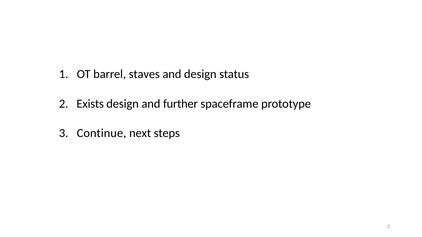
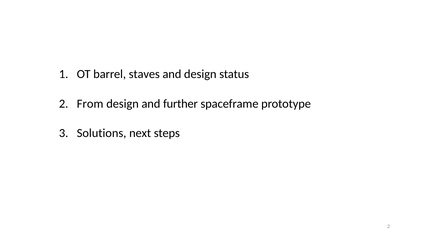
Exists: Exists -> From (90, 104)
Continue: Continue -> Solutions (102, 133)
